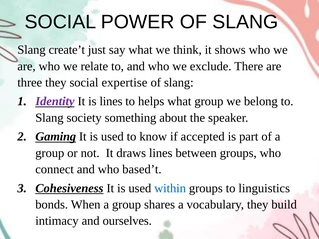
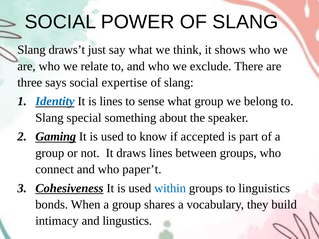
create’t: create’t -> draws’t (67, 50)
three they: they -> says (56, 83)
Identity colour: purple -> blue (55, 102)
helps: helps -> sense (151, 102)
society: society -> special (84, 118)
based’t: based’t -> paper’t (142, 170)
ourselves: ourselves -> lingustics (127, 221)
